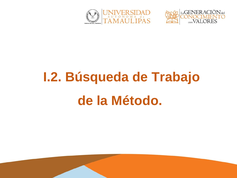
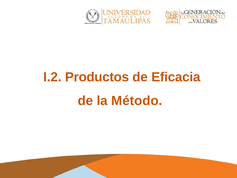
Búsqueda: Búsqueda -> Productos (97, 77)
Trabajo: Trabajo -> Eficacia (176, 77)
